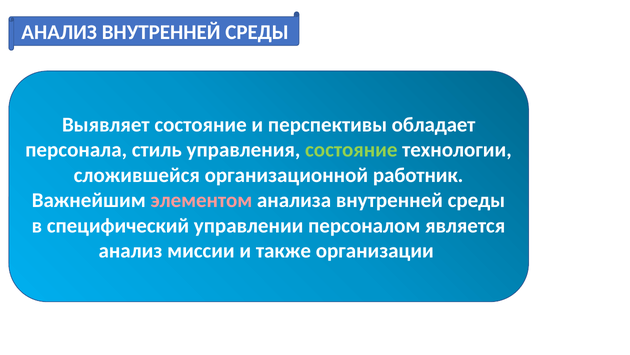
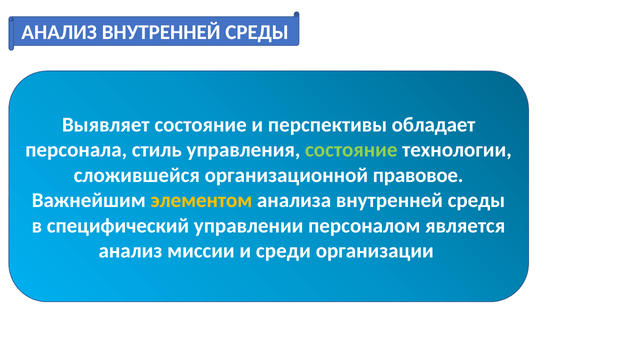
работник: работник -> правовое (418, 175)
элементом colour: pink -> yellow (201, 200)
также: также -> среди (283, 251)
